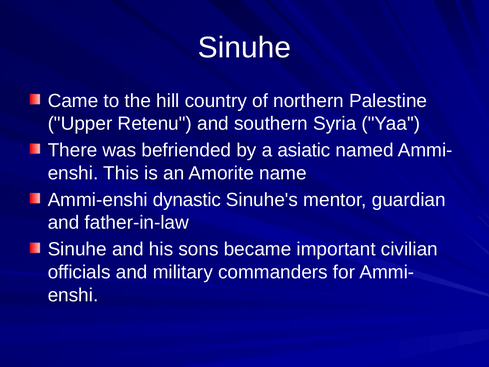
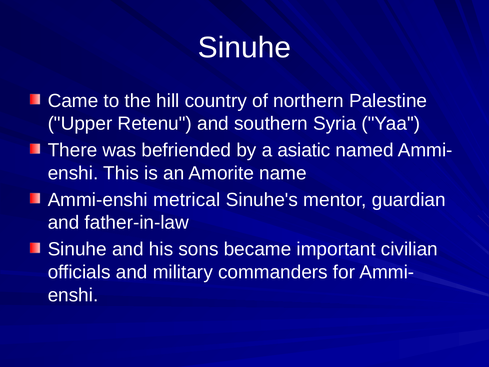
dynastic: dynastic -> metrical (187, 200)
